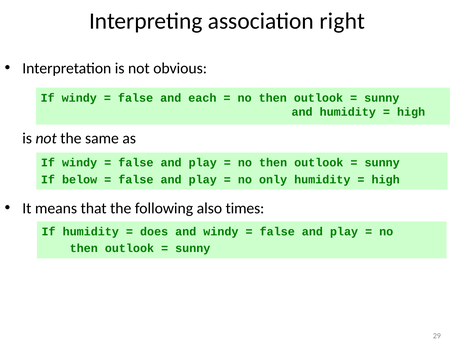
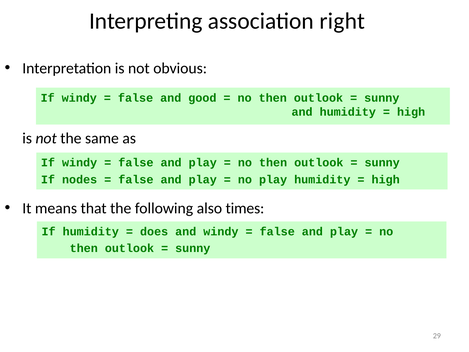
each: each -> good (202, 98)
below: below -> nodes (80, 179)
no only: only -> play (273, 179)
